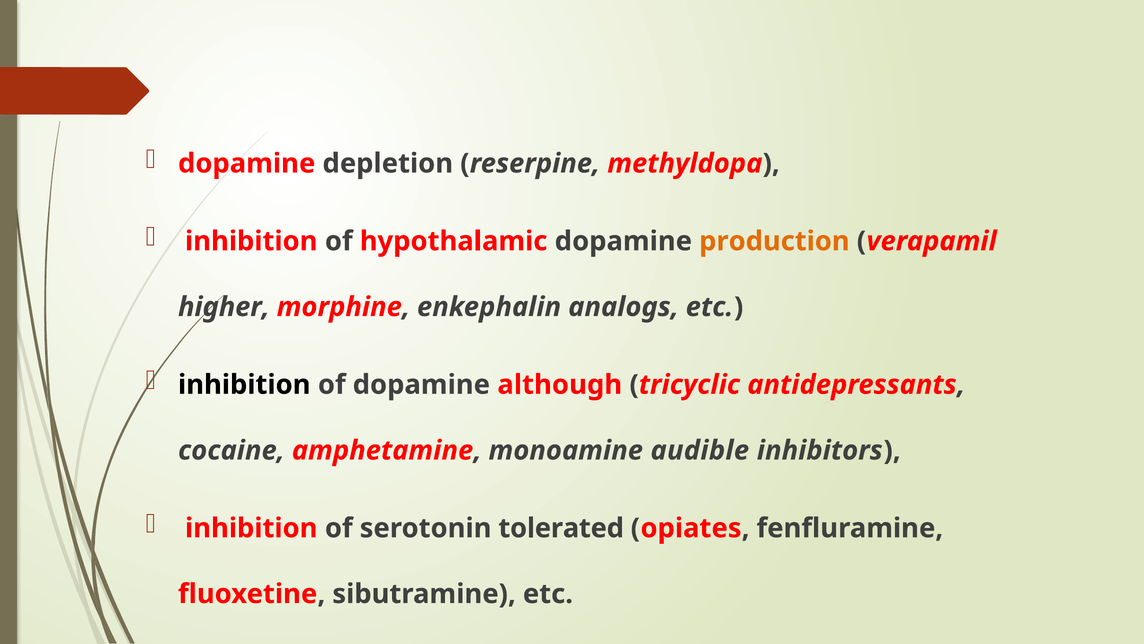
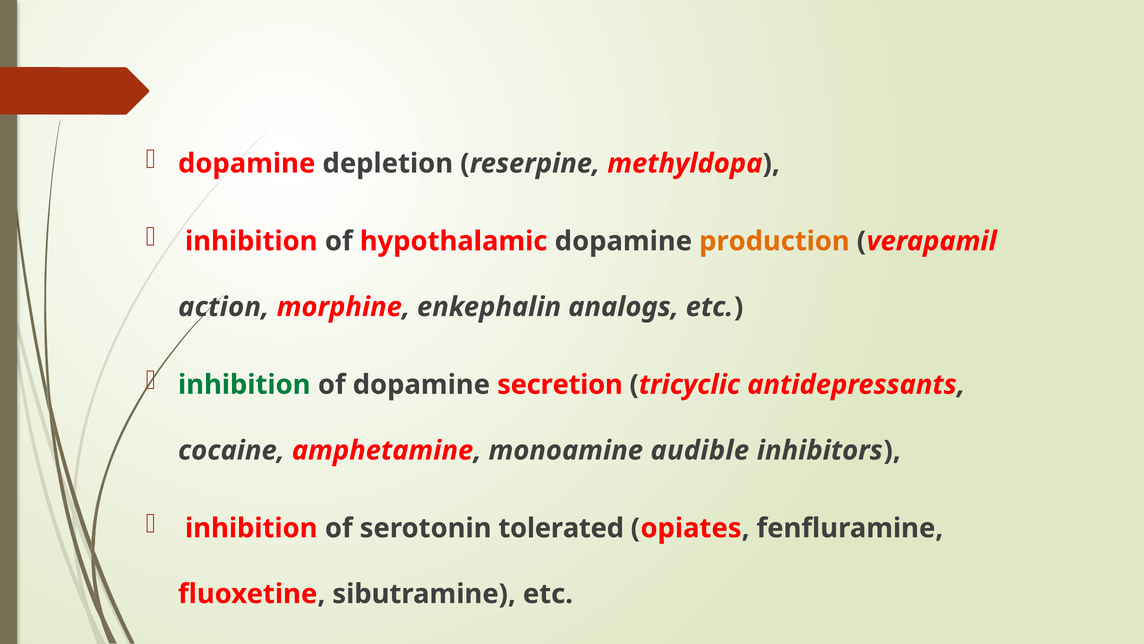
higher: higher -> action (224, 307)
inhibition colour: black -> green (244, 384)
although: although -> secretion (560, 384)
